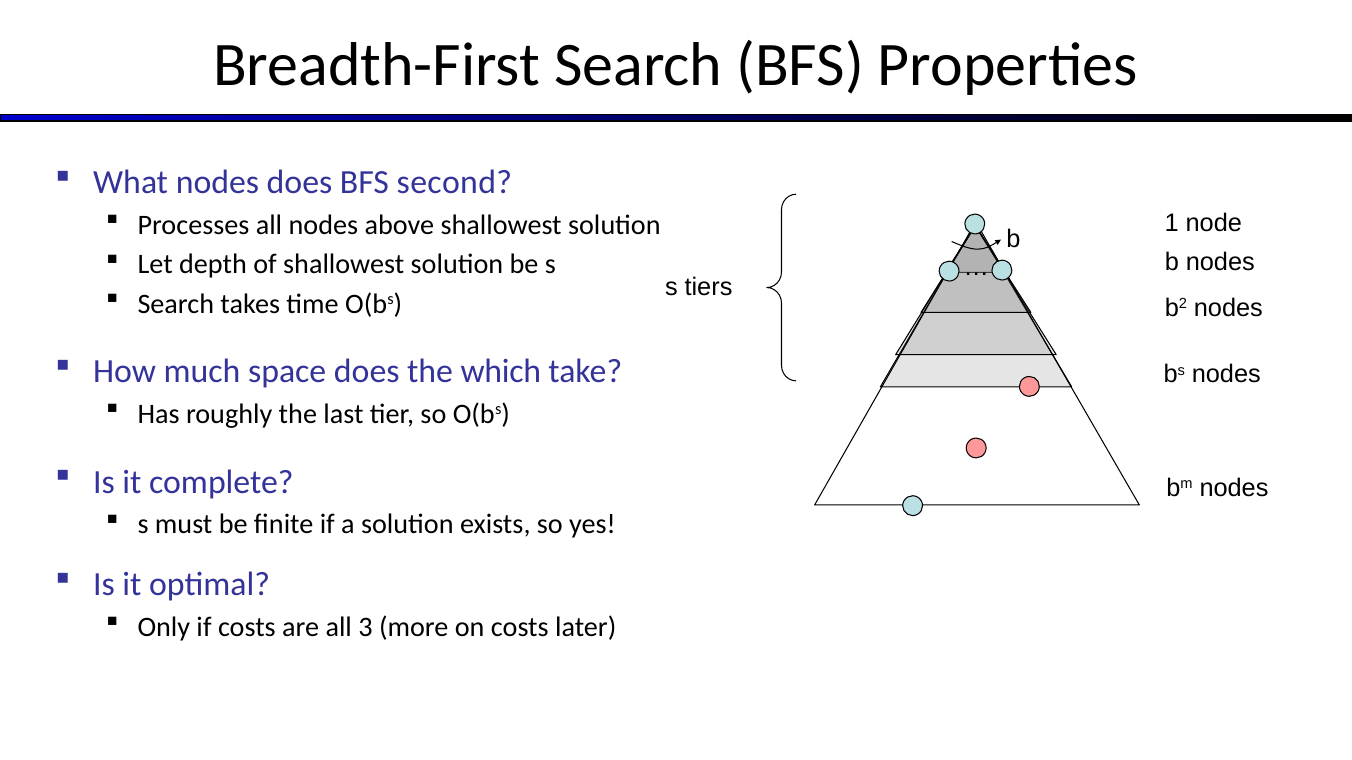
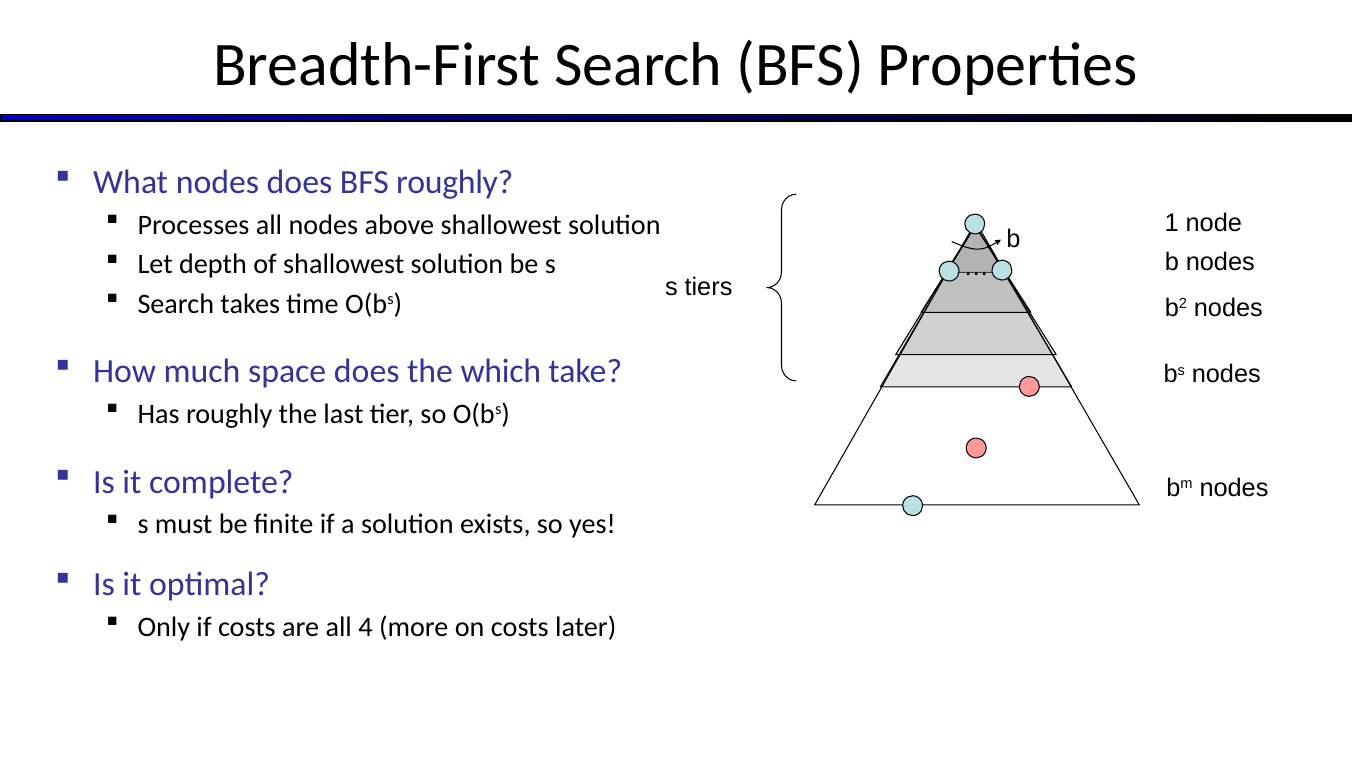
BFS second: second -> roughly (455, 183)
3: 3 -> 4 (366, 627)
